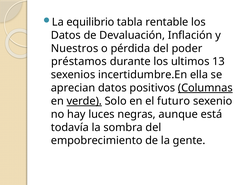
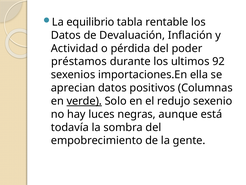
Nuestros: Nuestros -> Actividad (75, 48)
13: 13 -> 92 (219, 61)
incertidumbre.En: incertidumbre.En -> importaciones.En (143, 75)
Columnas underline: present -> none (205, 88)
futuro: futuro -> redujo (174, 101)
